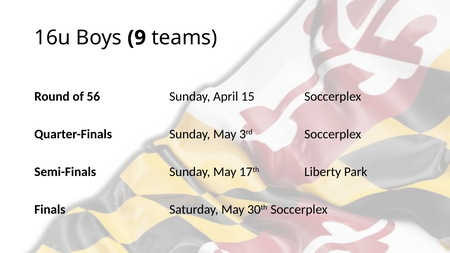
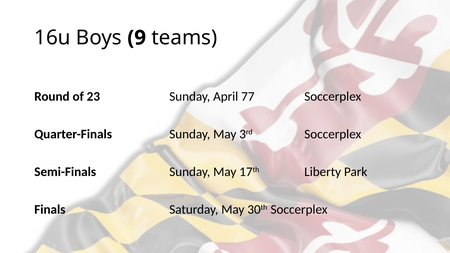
56: 56 -> 23 (93, 96)
15: 15 -> 77 (248, 96)
